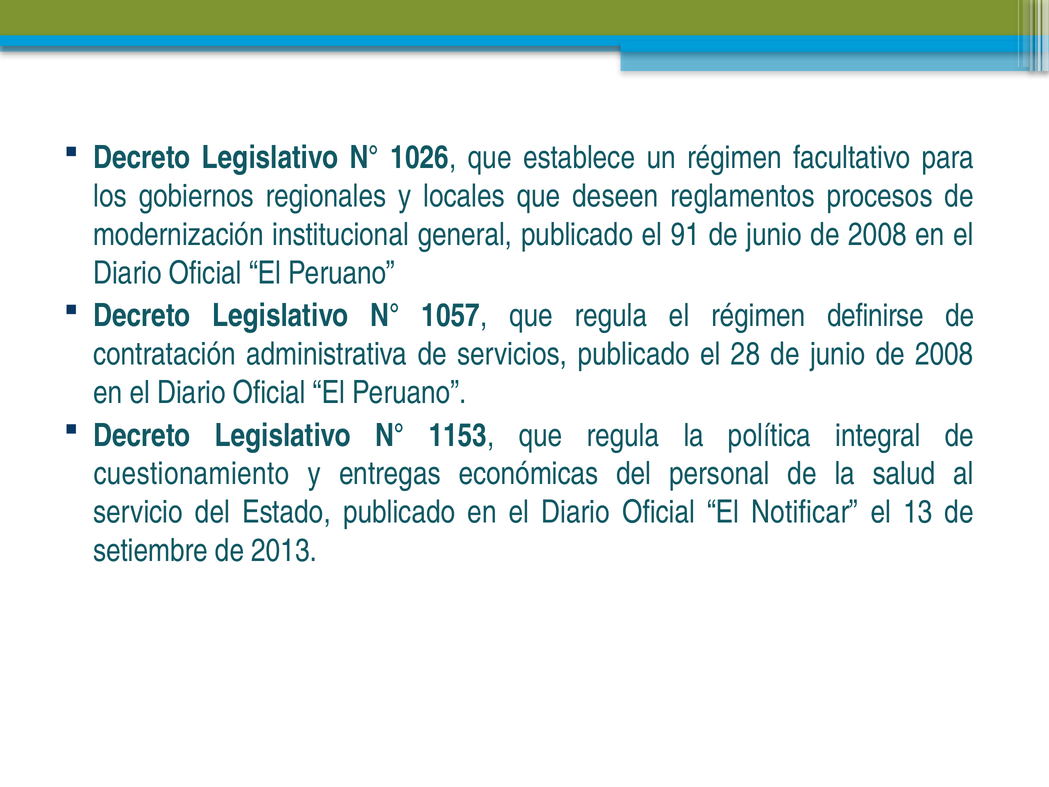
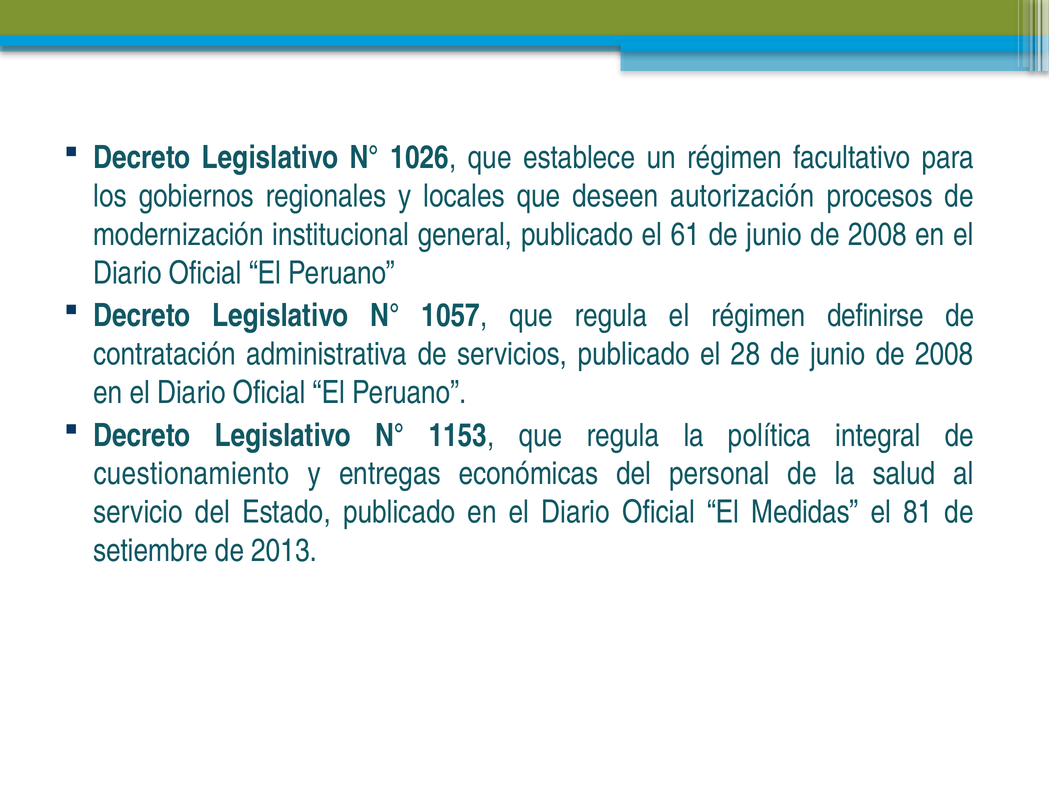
reglamentos: reglamentos -> autorización (742, 196)
91: 91 -> 61 (685, 235)
Notificar: Notificar -> Medidas (805, 512)
13: 13 -> 81 (918, 512)
